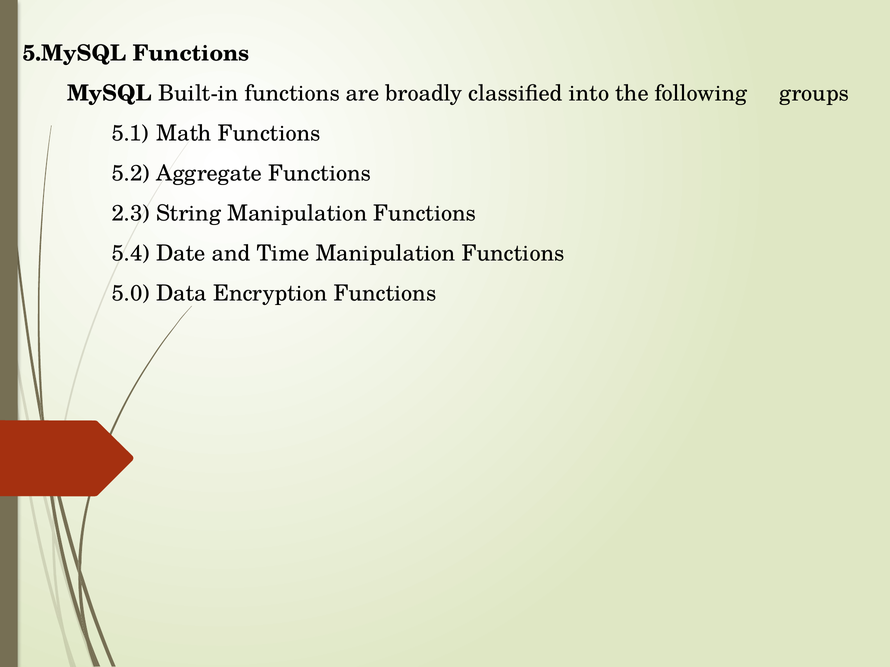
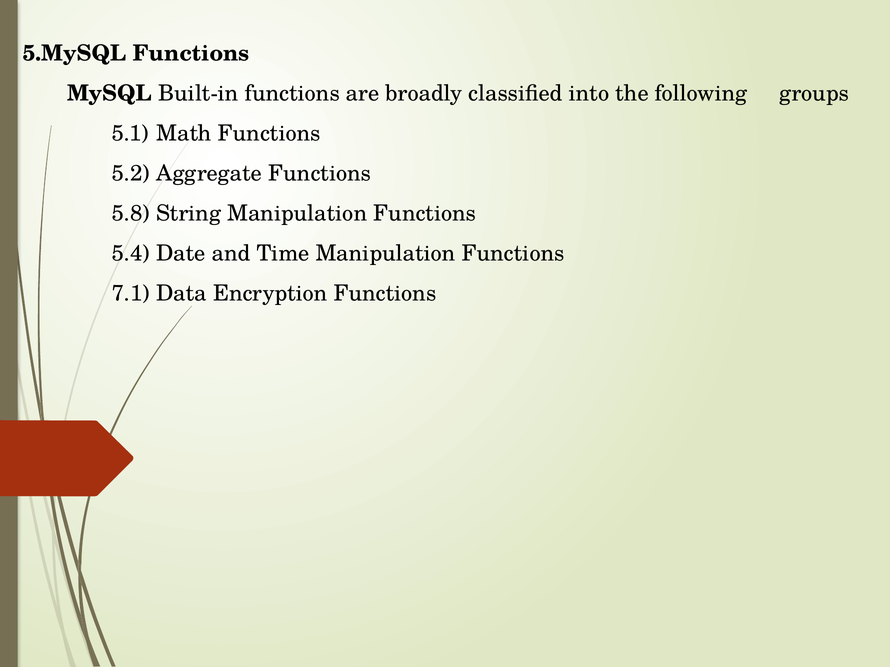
2.3: 2.3 -> 5.8 (131, 214)
5.0: 5.0 -> 7.1 (131, 294)
